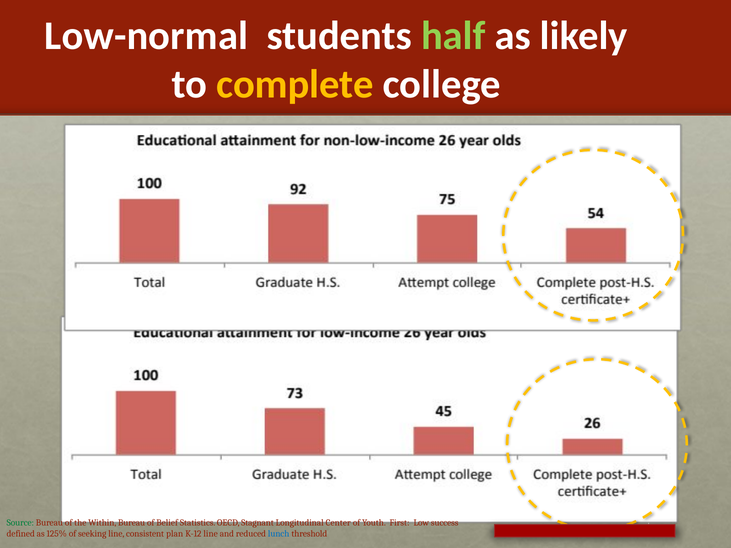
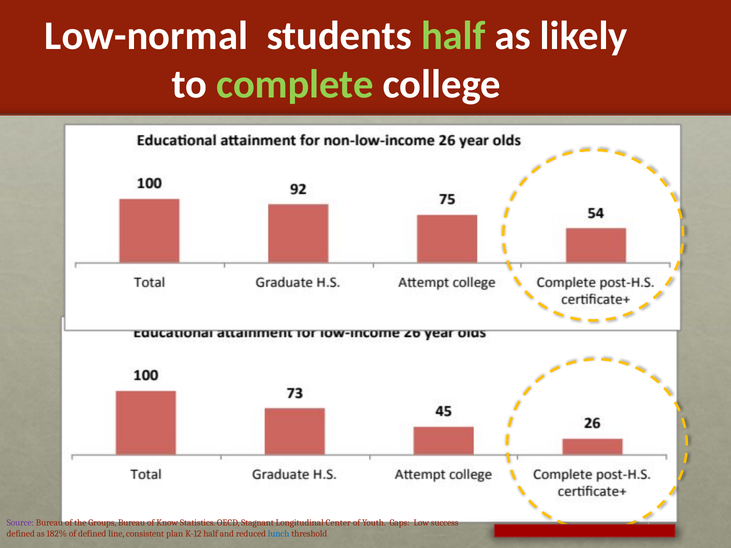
complete colour: yellow -> light green (295, 85)
Source colour: green -> purple (20, 523)
Within: Within -> Groups (102, 523)
Belief: Belief -> Know (167, 523)
First: First -> Gaps (400, 523)
125%: 125% -> 182% (57, 534)
of seeking: seeking -> defined (92, 534)
K-12 line: line -> half (211, 534)
